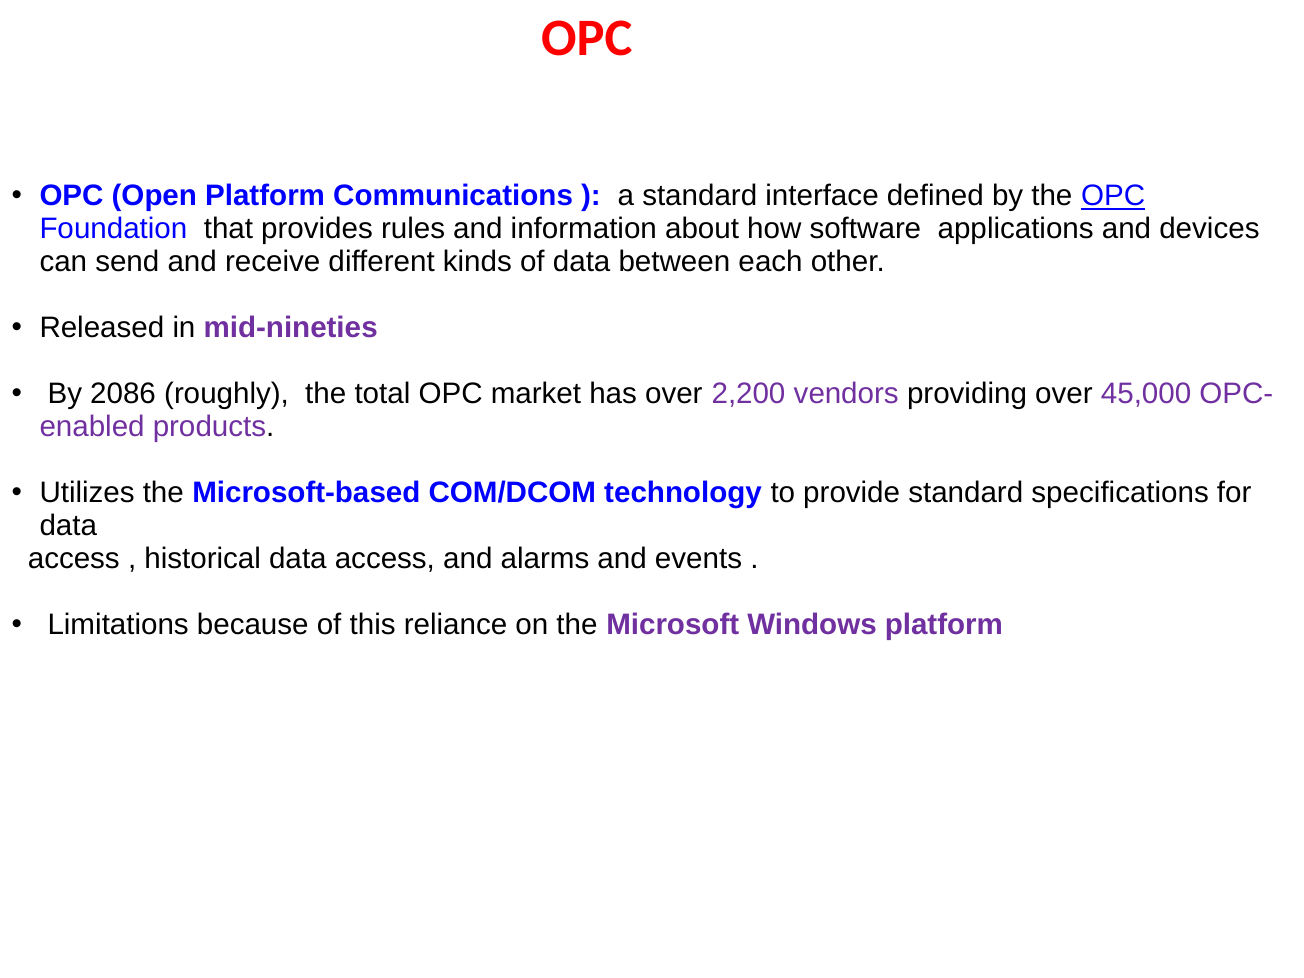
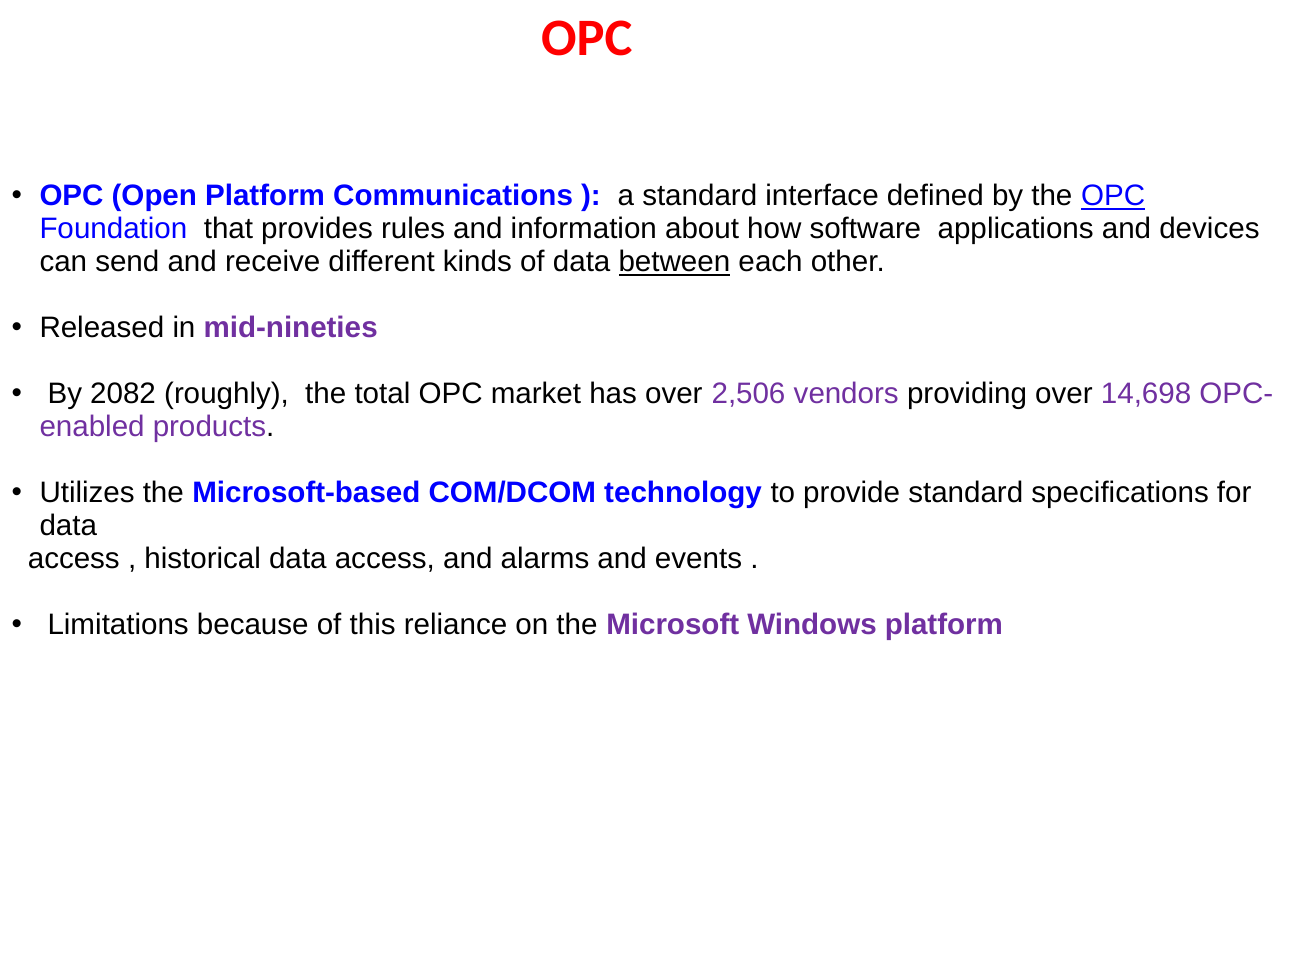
between underline: none -> present (674, 262)
2086: 2086 -> 2082 (123, 394)
2,200: 2,200 -> 2,506 (749, 394)
45,000: 45,000 -> 14,698 (1146, 394)
